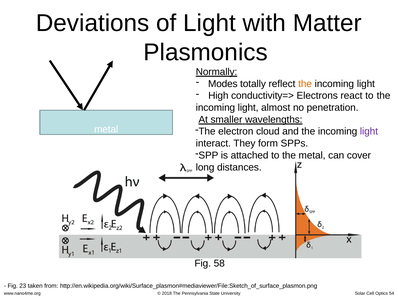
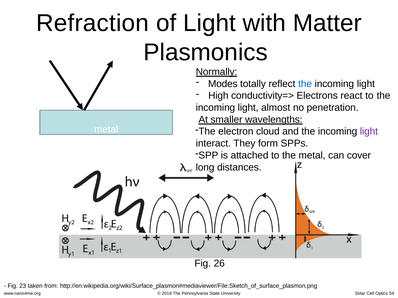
Deviations: Deviations -> Refraction (93, 23)
the colour: orange -> blue (305, 84)
58: 58 -> 26 (219, 264)
